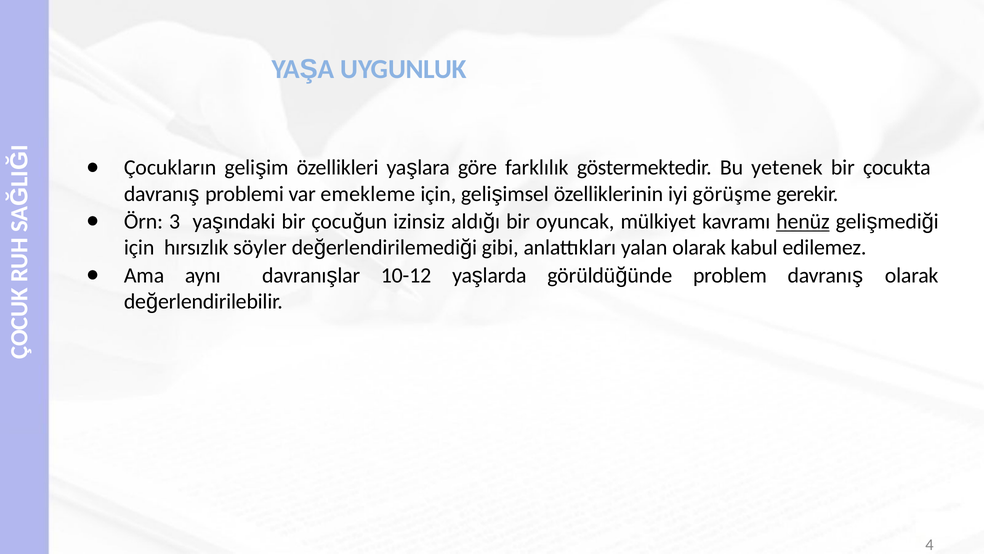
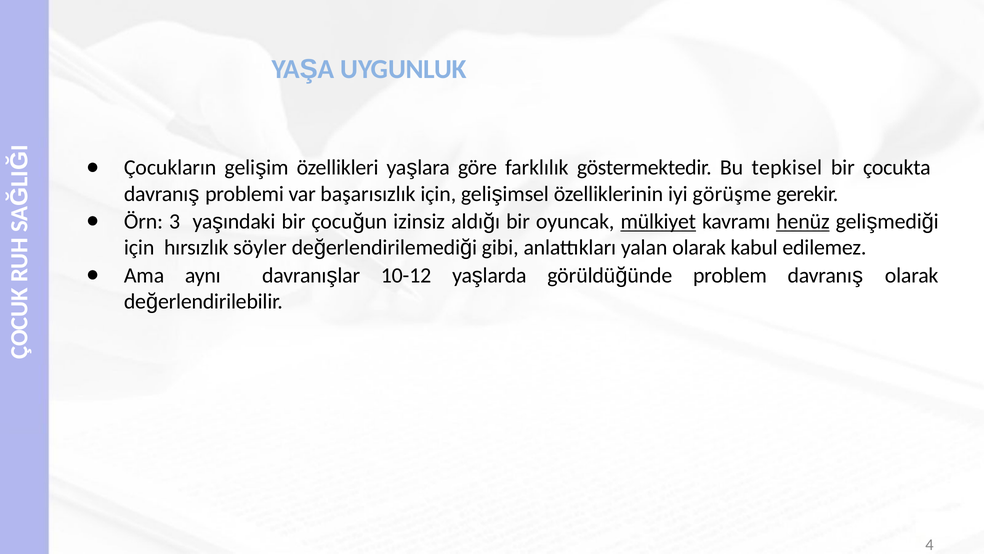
yetenek: yetenek -> tepkisel (787, 168)
emekleme: emekleme -> başarısızlık (368, 194)
mülkiyet underline: none -> present (658, 221)
